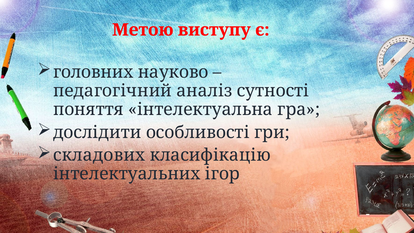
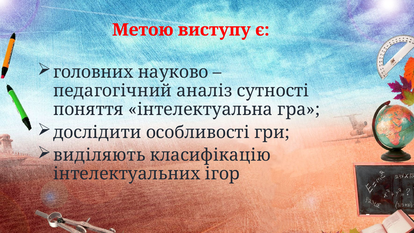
складових: складових -> виділяють (99, 155)
